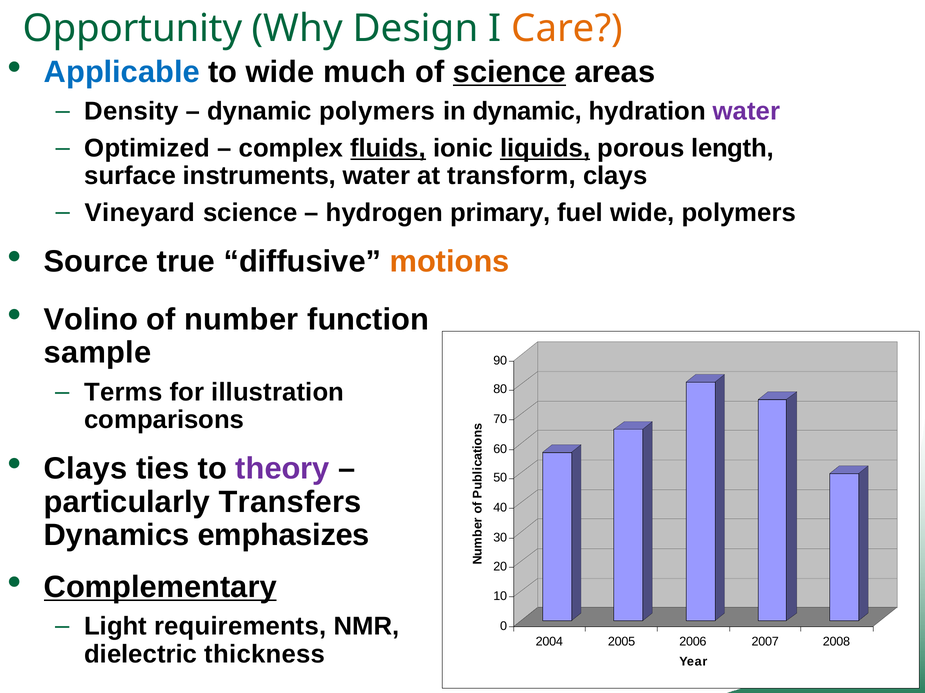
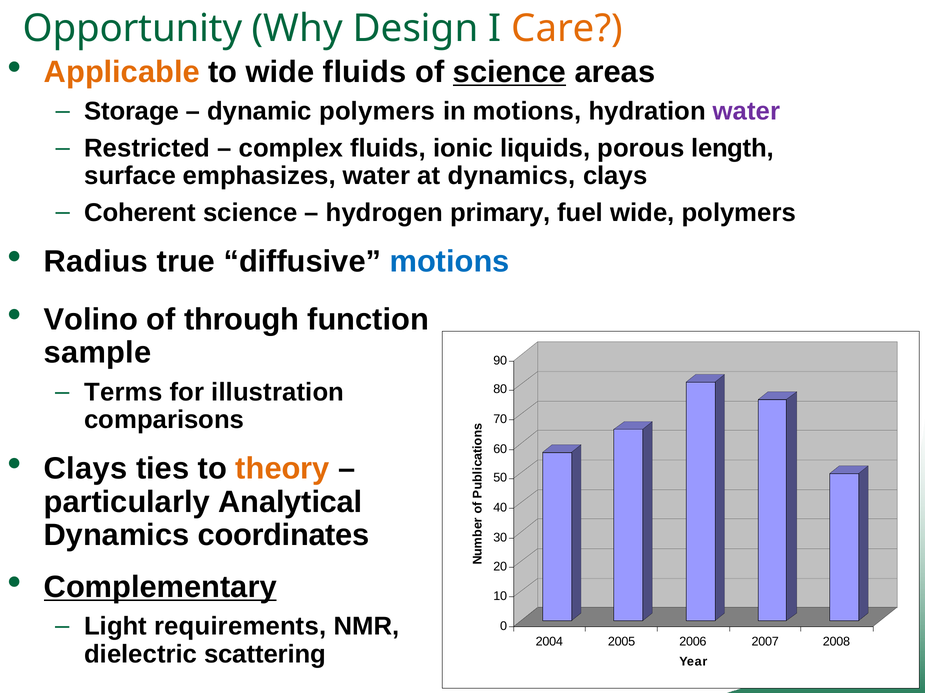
Applicable colour: blue -> orange (122, 72)
wide much: much -> fluids (365, 72)
Density: Density -> Storage (132, 112)
in dynamic: dynamic -> motions (527, 112)
Optimized: Optimized -> Restricted (147, 148)
fluids underline: present -> none (388, 148)
liquids underline: present -> none (545, 148)
instruments: instruments -> emphasizes (259, 176)
at transform: transform -> dynamics (511, 176)
Vineyard: Vineyard -> Coherent (140, 213)
Source: Source -> Radius (96, 262)
motions colour: orange -> blue (450, 262)
number: number -> through (242, 320)
theory colour: purple -> orange (283, 469)
Transfers: Transfers -> Analytical (290, 503)
emphasizes: emphasizes -> coordinates (284, 536)
thickness: thickness -> scattering (265, 655)
